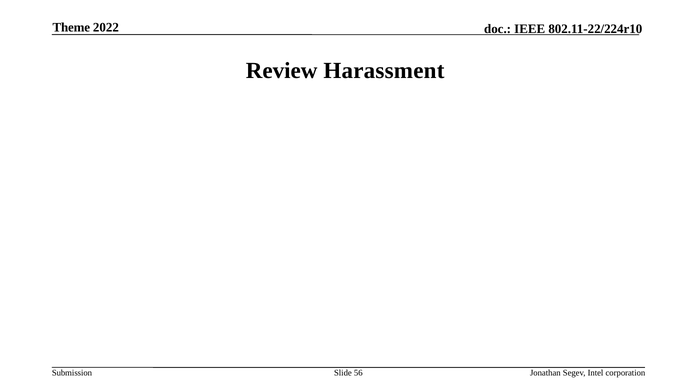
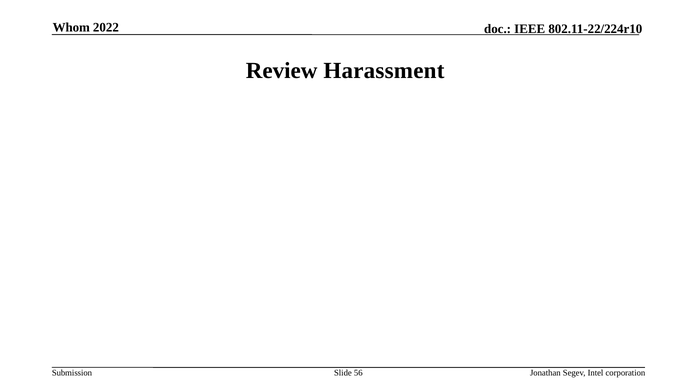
Theme: Theme -> Whom (71, 27)
